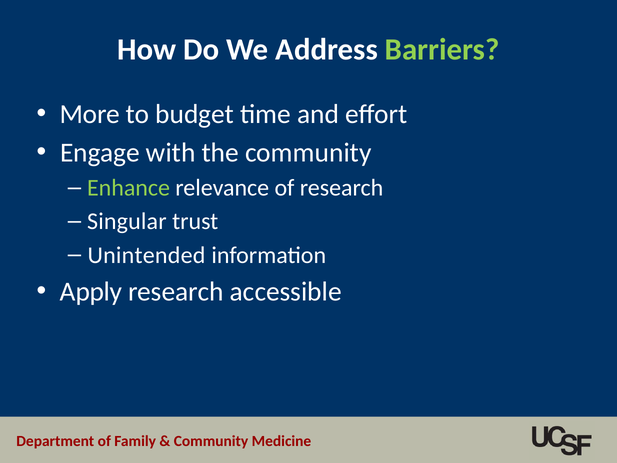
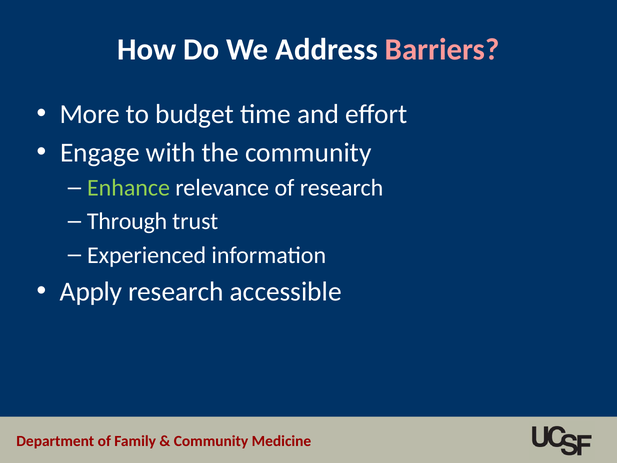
Barriers colour: light green -> pink (442, 49)
Singular: Singular -> Through (127, 221)
Unintended: Unintended -> Experienced (147, 255)
